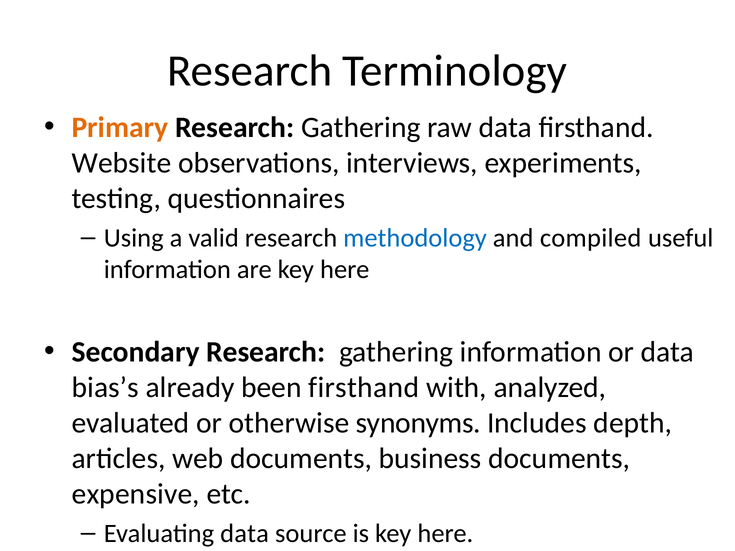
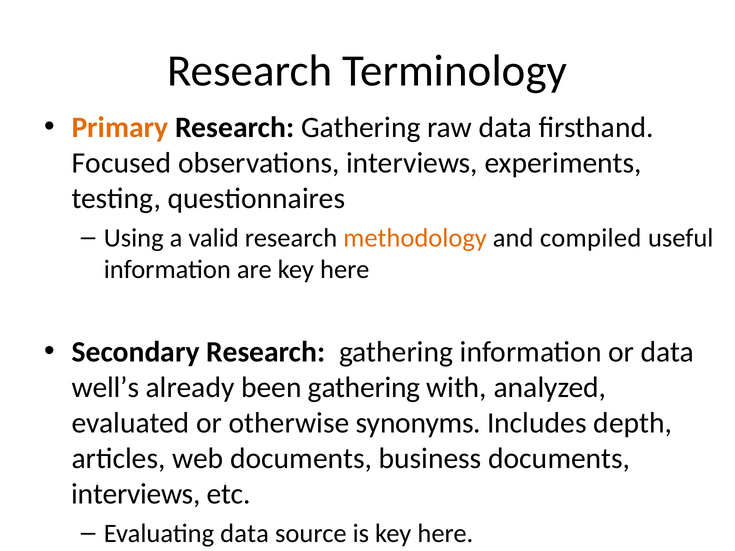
Website: Website -> Focused (121, 163)
methodology colour: blue -> orange (415, 238)
bias’s: bias’s -> well’s (105, 388)
been firsthand: firsthand -> gathering (364, 388)
expensive: expensive -> interviews (136, 494)
